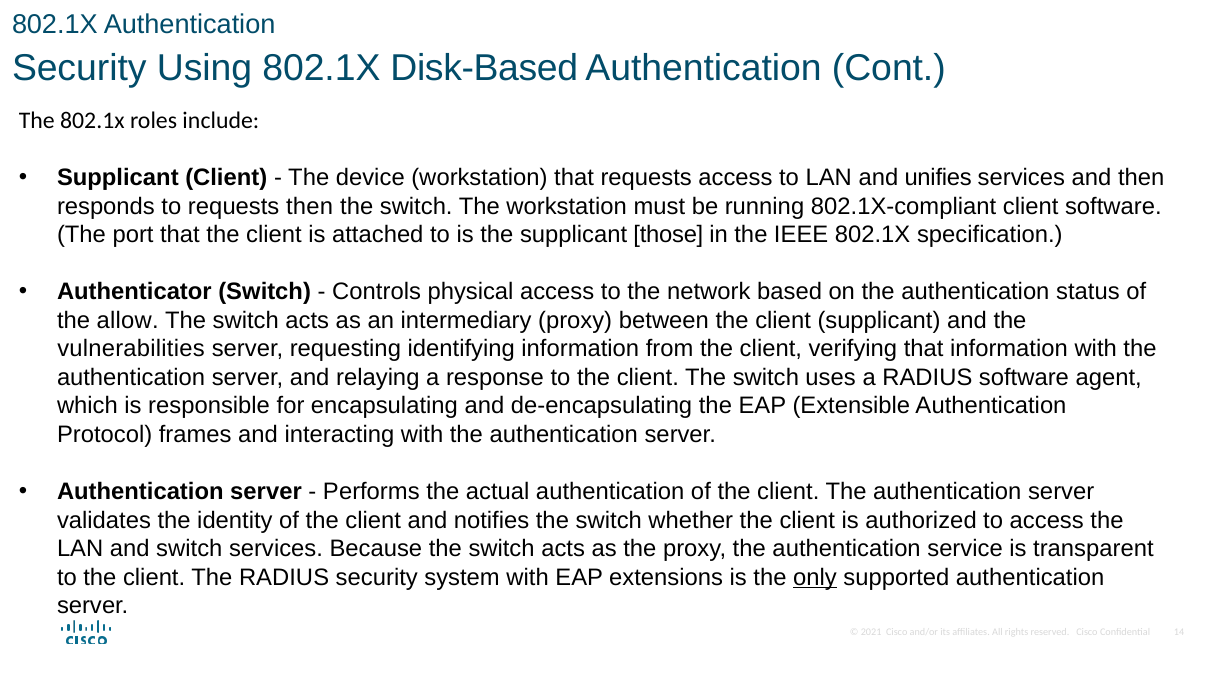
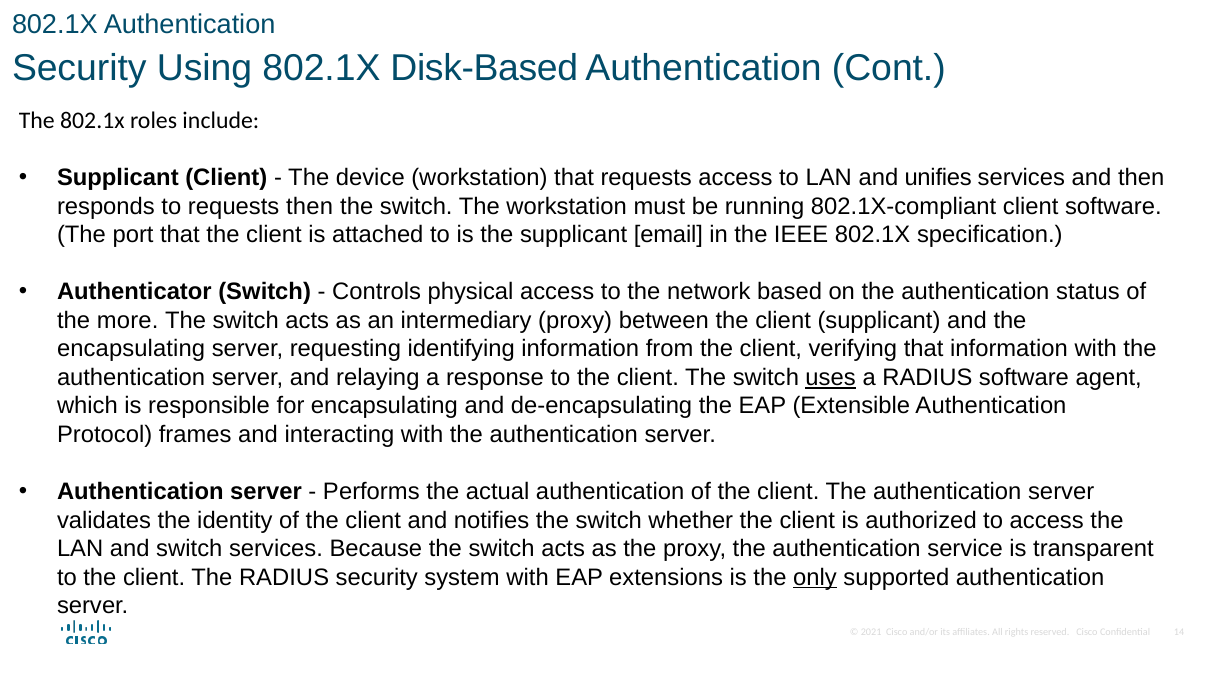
those: those -> email (668, 235)
allow: allow -> more (128, 320)
vulnerabilities: vulnerabilities -> encapsulating (131, 349)
uses underline: none -> present (831, 378)
